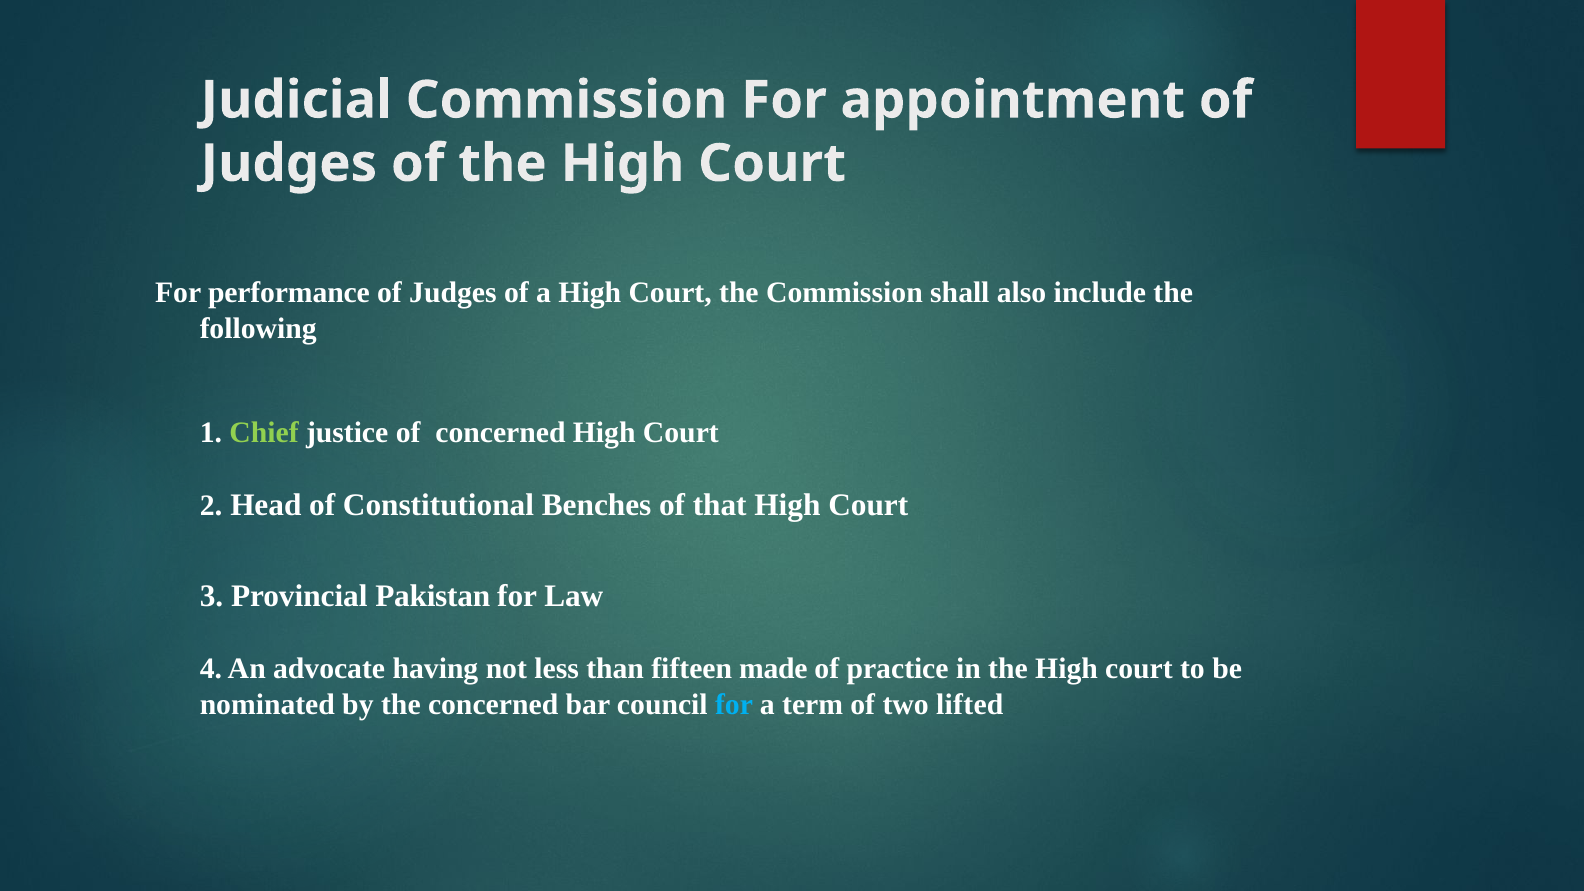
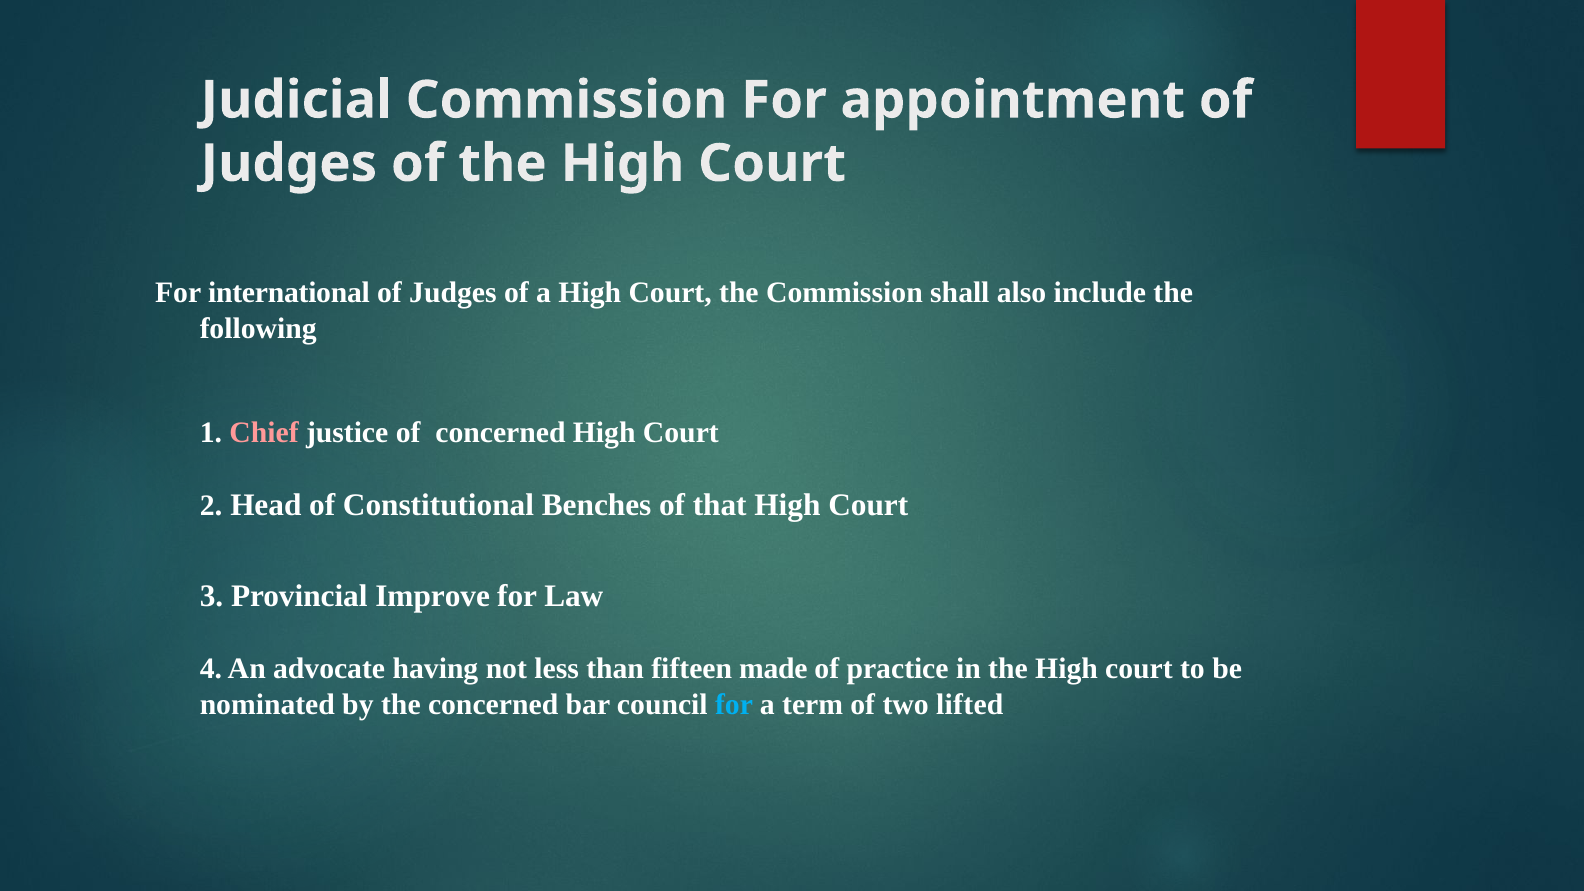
performance: performance -> international (289, 293)
Chief colour: light green -> pink (264, 433)
Pakistan: Pakistan -> Improve (433, 597)
